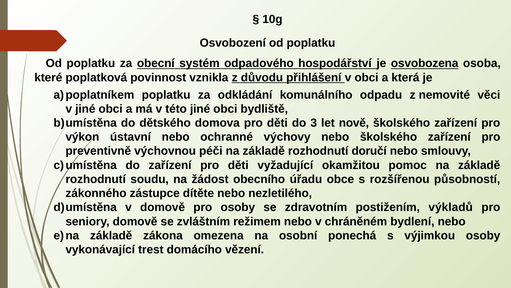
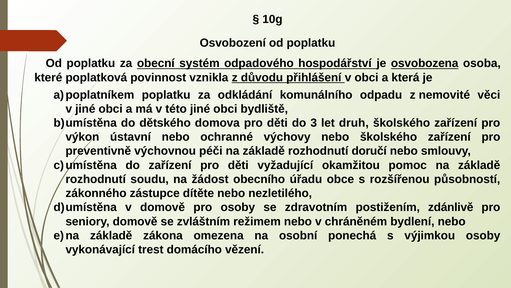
nově: nově -> druh (354, 123)
výkladů: výkladů -> zdánlivě (451, 207)
